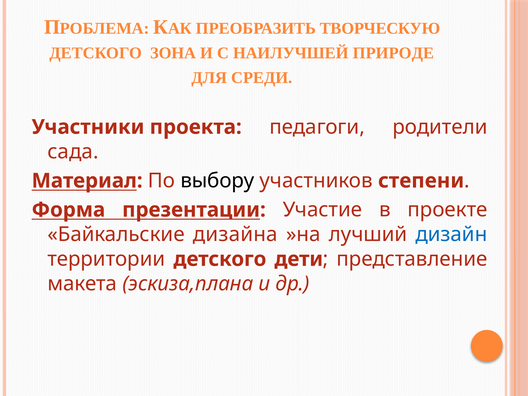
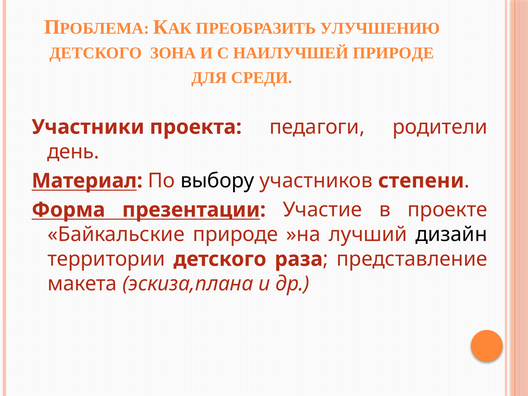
ТВОРЧЕСКУЮ: ТВОРЧЕСКУЮ -> УЛУЧШЕНИЮ (380, 28)
сада: сада -> день (73, 152)
Байкальские дизайна: дизайна -> природе (235, 234)
дизайн colour: blue -> black (451, 234)
дети: дети -> раза (299, 259)
